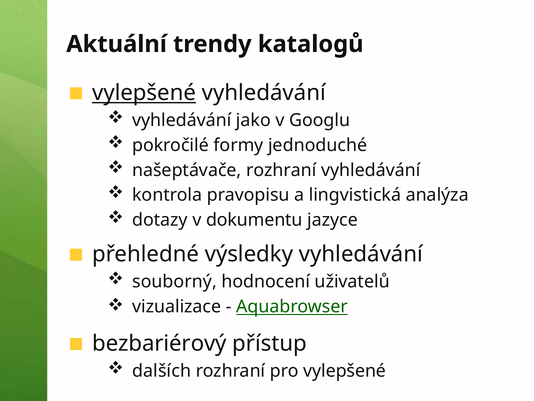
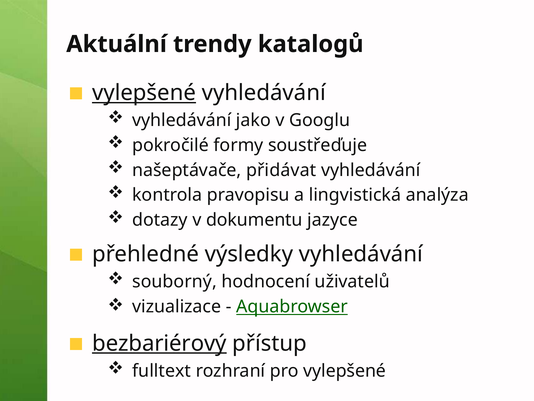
jednoduché: jednoduché -> soustřeďuje (318, 145)
našeptávače rozhraní: rozhraní -> přidávat (281, 170)
bezbariérový underline: none -> present (159, 343)
dalších: dalších -> fulltext (162, 370)
